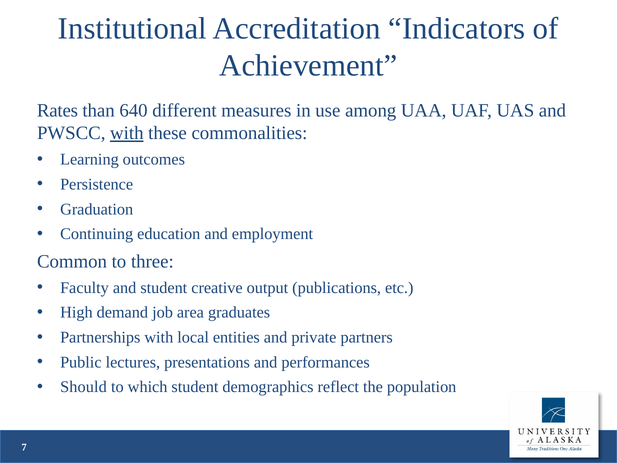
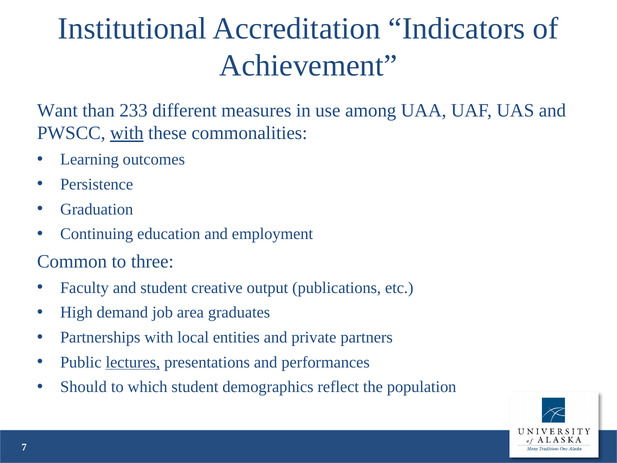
Rates: Rates -> Want (57, 110)
640: 640 -> 233 (134, 110)
lectures underline: none -> present (133, 362)
